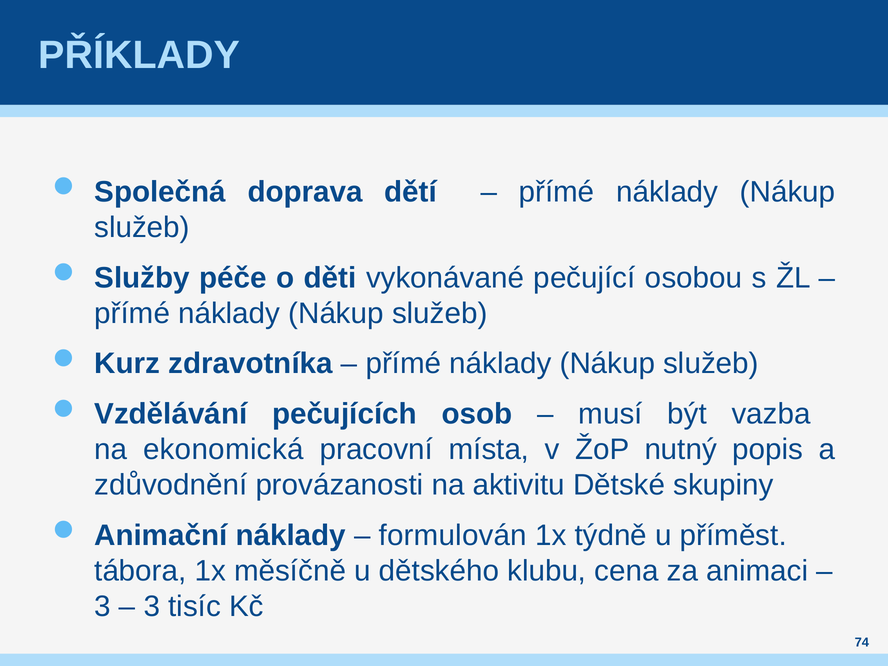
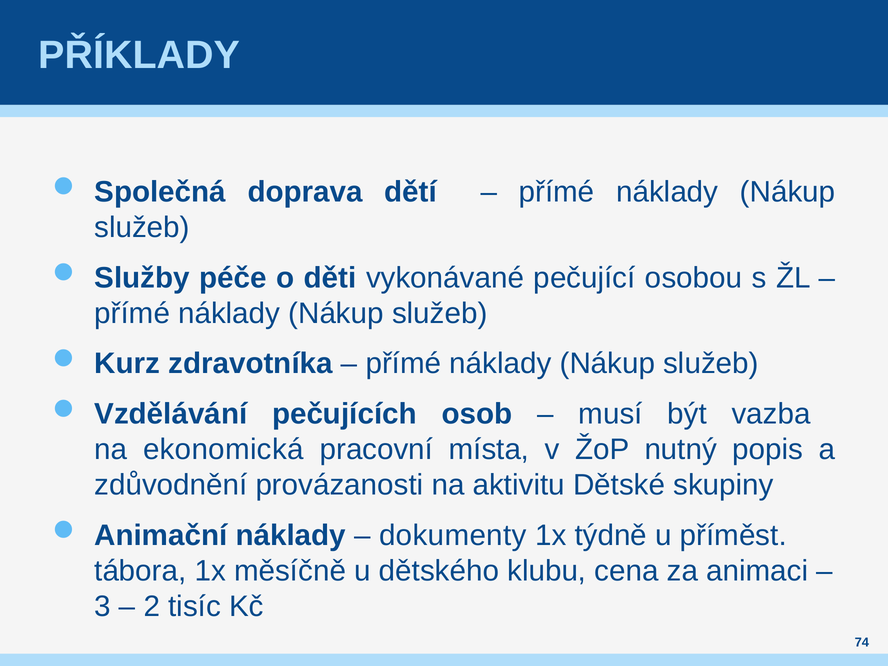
formulován: formulován -> dokumenty (453, 535)
3: 3 -> 2 (152, 606)
